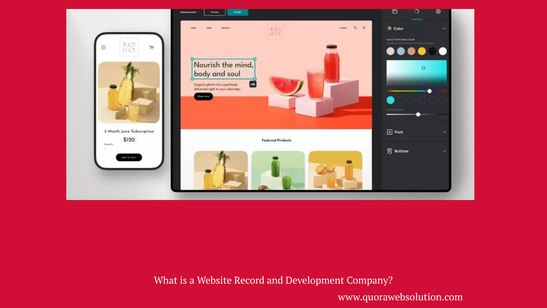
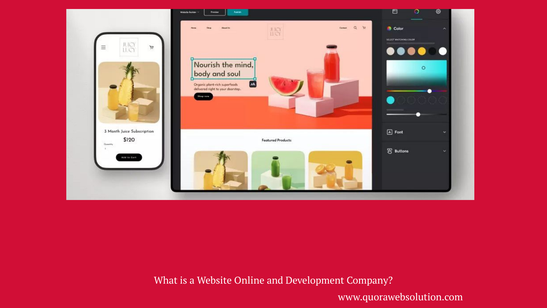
Record: Record -> Online (249, 280)
